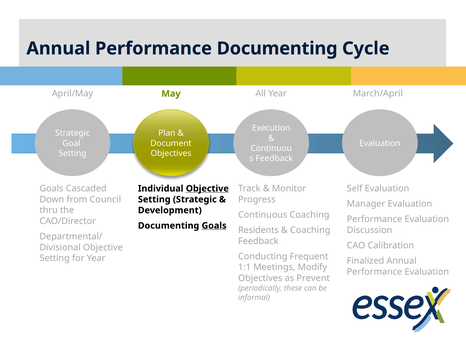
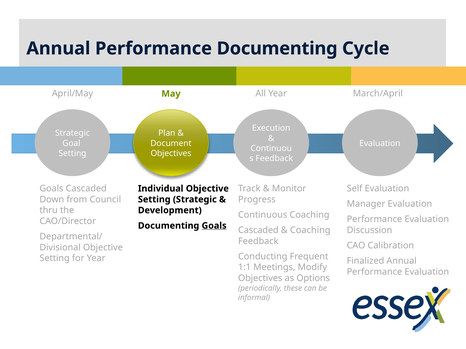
Objective underline: present -> none (207, 189)
Residents: Residents -> Cascaded (258, 231)
Prevent: Prevent -> Options (313, 279)
